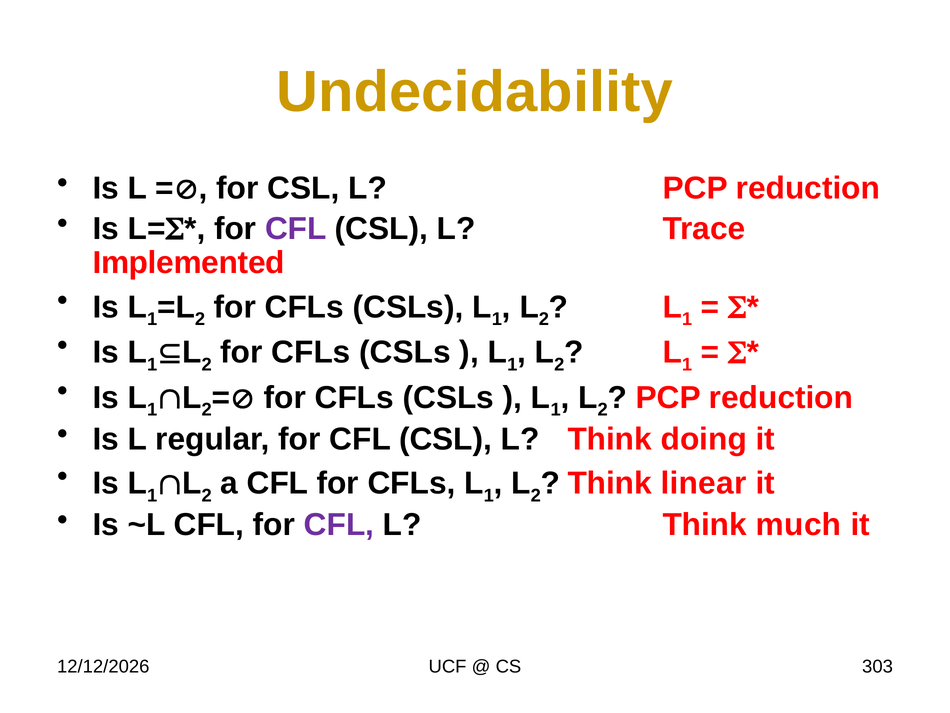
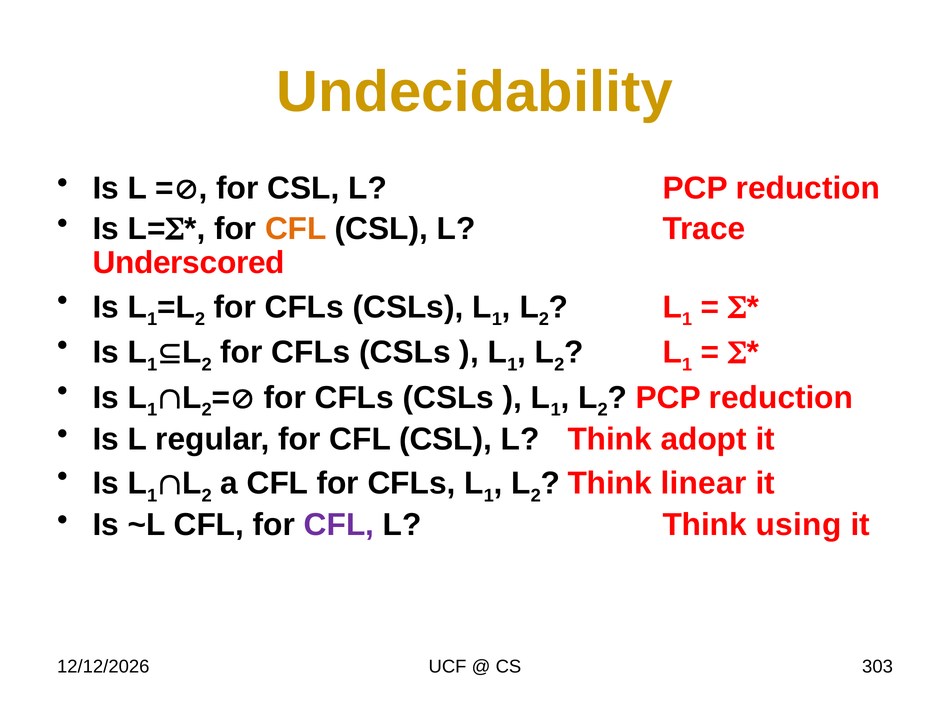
CFL colour: purple -> orange (296, 228)
Implemented: Implemented -> Underscored (189, 263)
doing: doing -> adopt (704, 439)
much: much -> using (799, 525)
